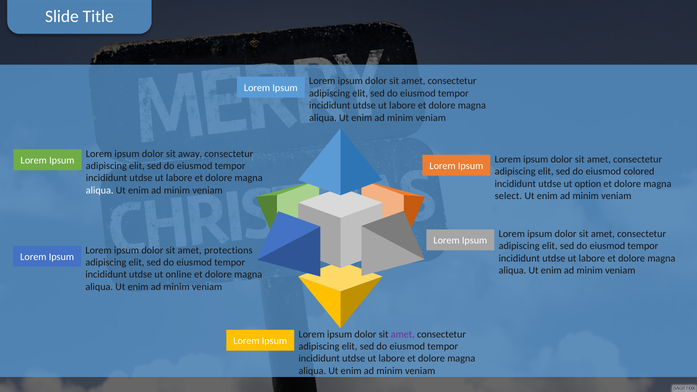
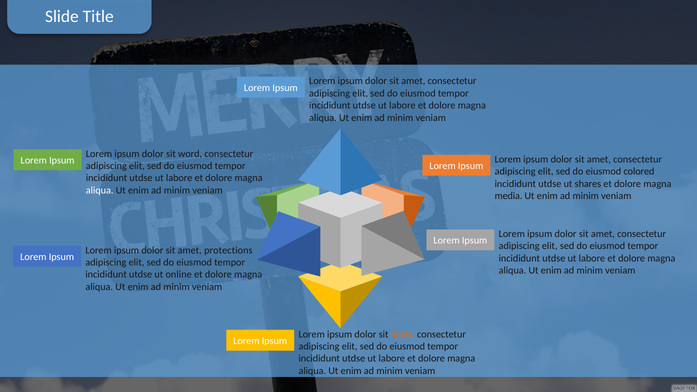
away: away -> word (190, 154)
option: option -> shares (588, 184)
select: select -> media (509, 196)
amet colour: purple -> orange (403, 334)
